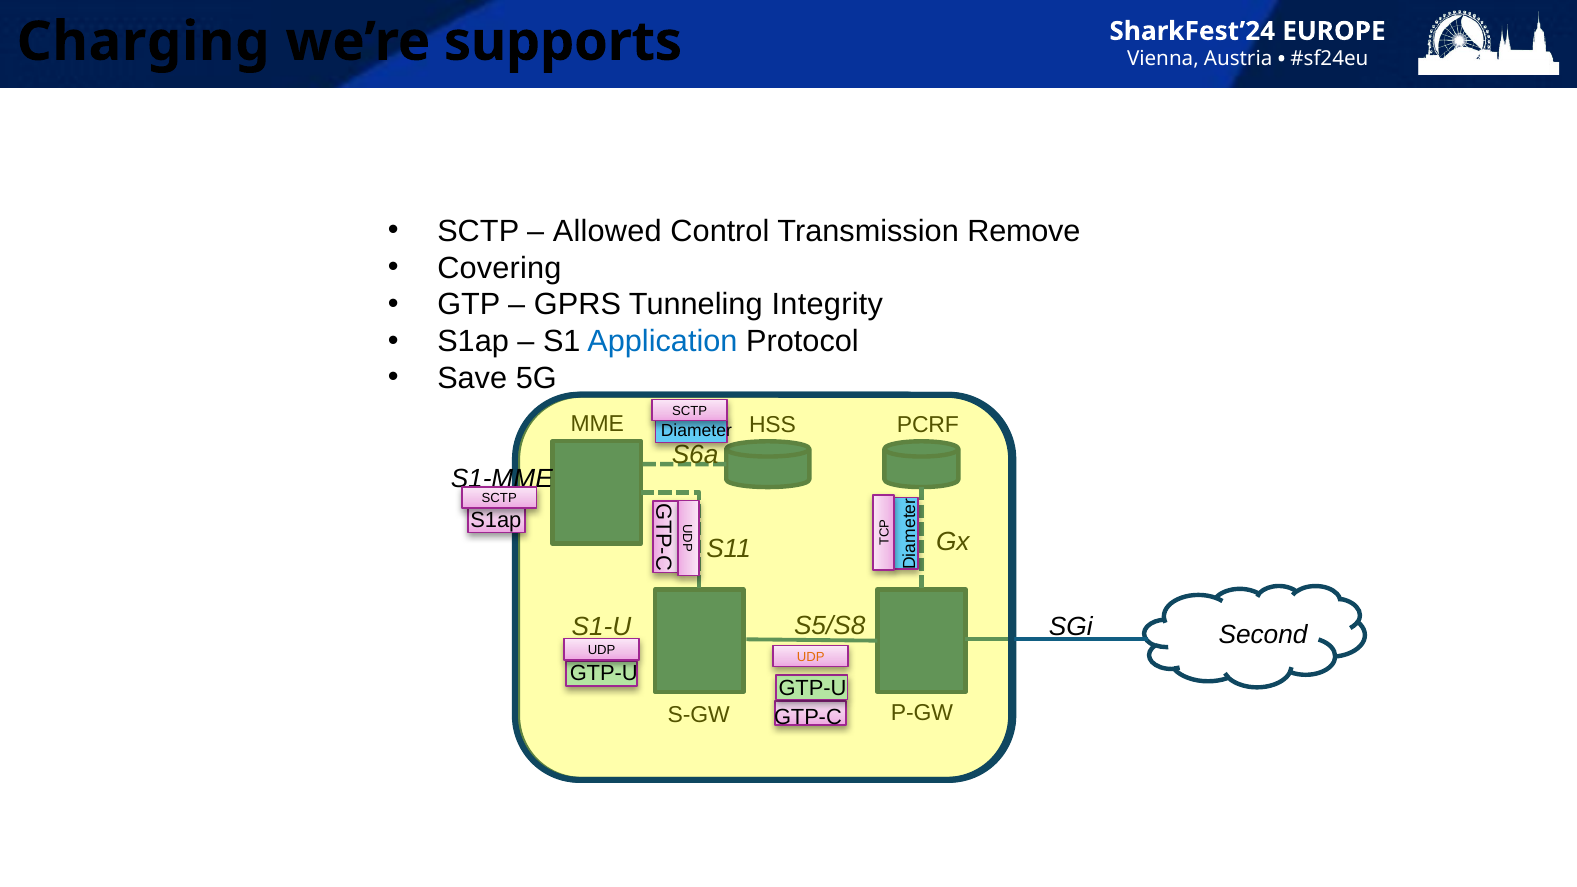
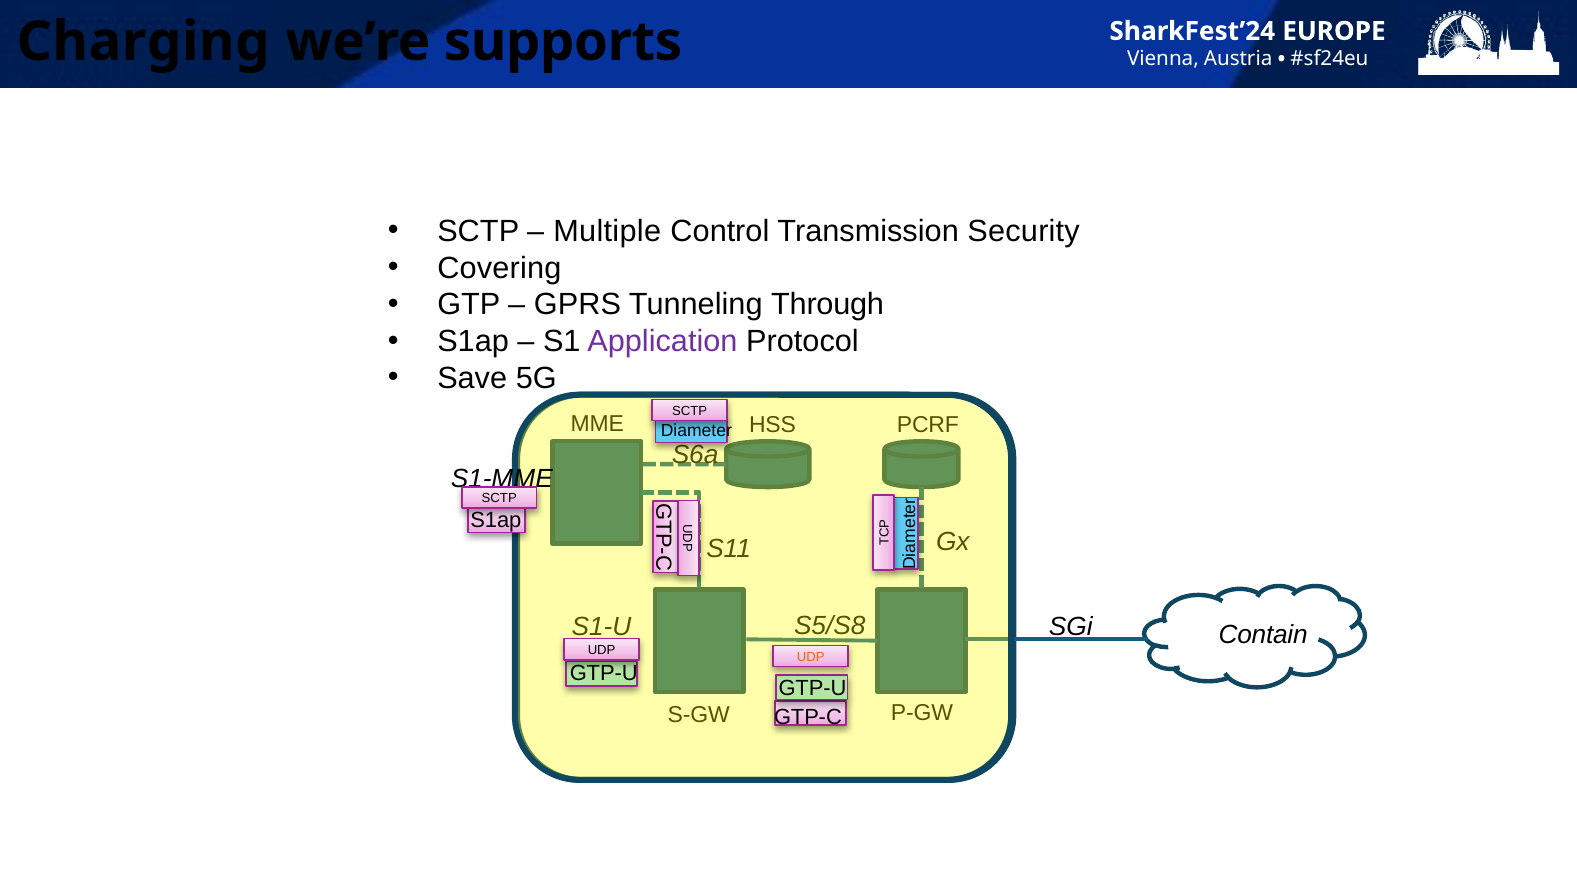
Allowed: Allowed -> Multiple (607, 231)
Remove: Remove -> Security (1024, 231)
Integrity: Integrity -> Through (828, 305)
Application colour: blue -> purple (662, 342)
Second: Second -> Contain (1263, 635)
